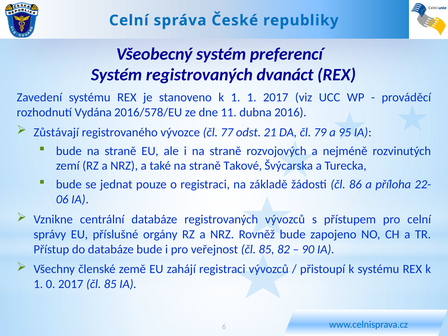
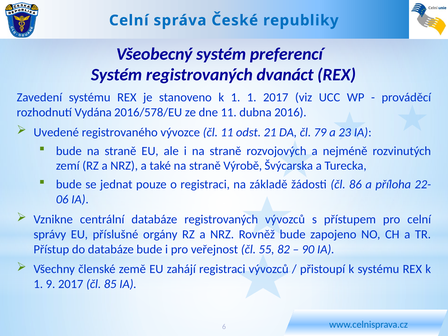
Zůstávají: Zůstávají -> Uvedené (56, 132)
čl 77: 77 -> 11 (227, 132)
95: 95 -> 23 (345, 132)
Takové: Takové -> Výrobě (243, 166)
veřejnost čl 85: 85 -> 55 (267, 249)
0: 0 -> 9 (51, 284)
